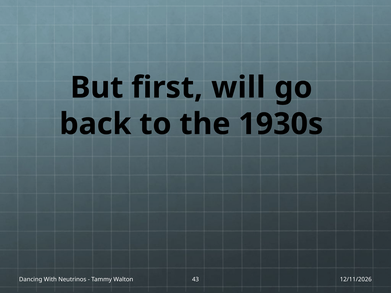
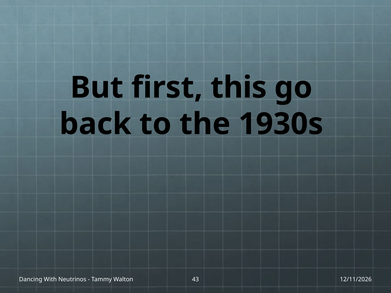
will: will -> this (239, 88)
